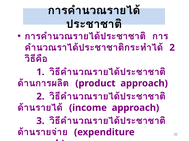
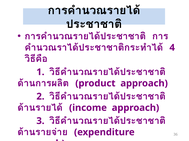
2: 2 -> 4 (172, 48)
